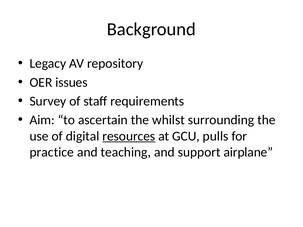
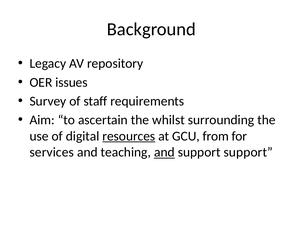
pulls: pulls -> from (216, 136)
practice: practice -> services (52, 152)
and underline: none -> present (164, 152)
support airplane: airplane -> support (248, 152)
